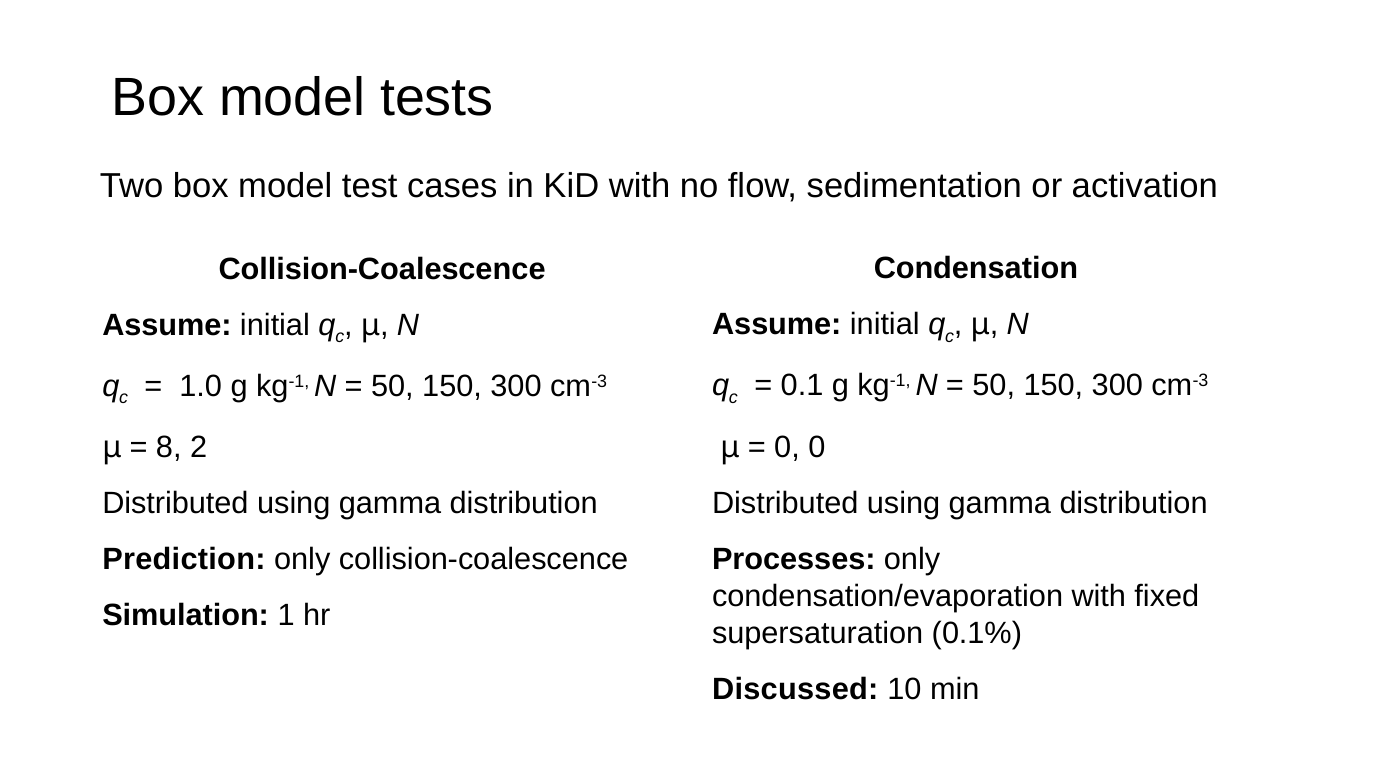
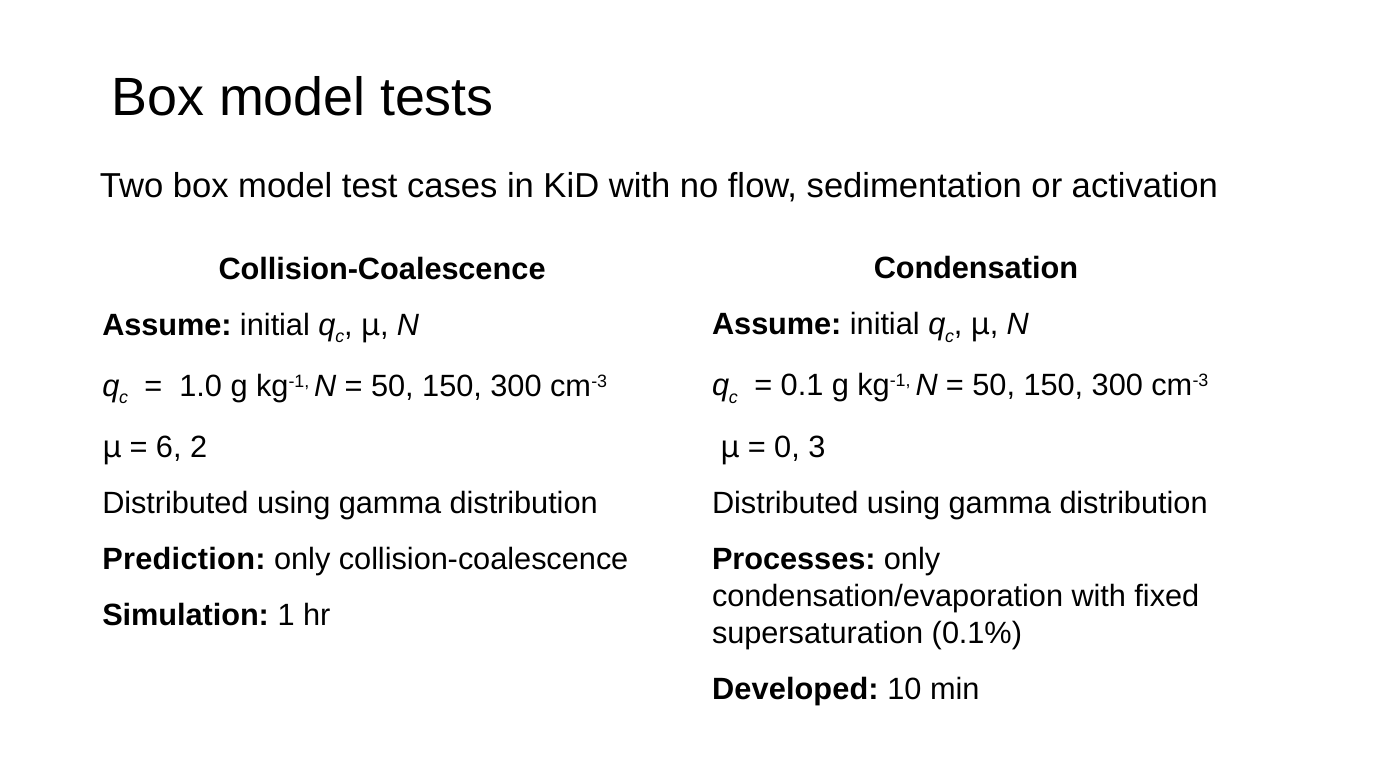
0 0: 0 -> 3 (817, 447)
8: 8 -> 6 (169, 447)
Discussed: Discussed -> Developed (795, 689)
